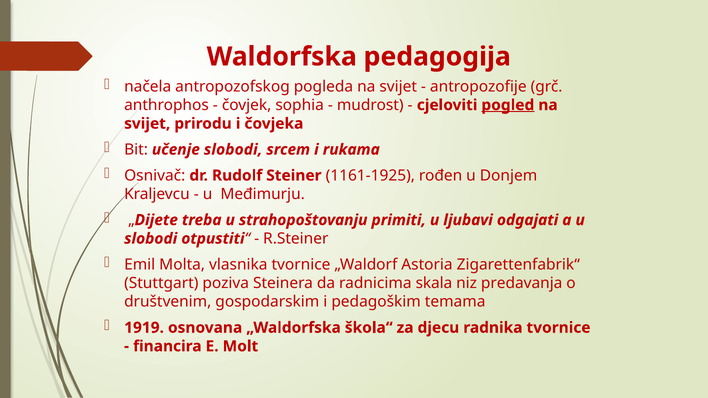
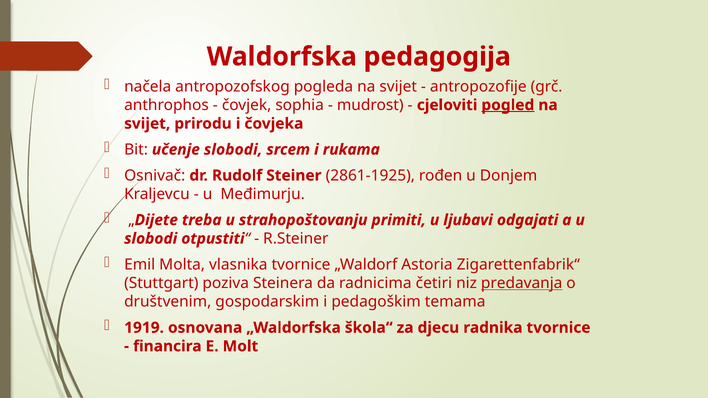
1161-1925: 1161-1925 -> 2861-1925 (370, 176)
skala: skala -> četiri (434, 283)
predavanja underline: none -> present (522, 283)
